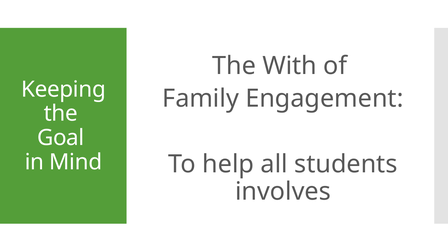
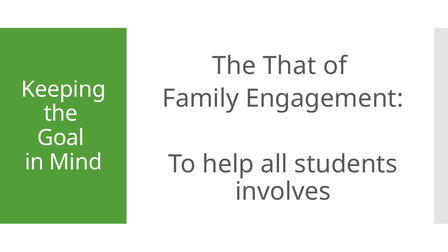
With: With -> That (289, 66)
